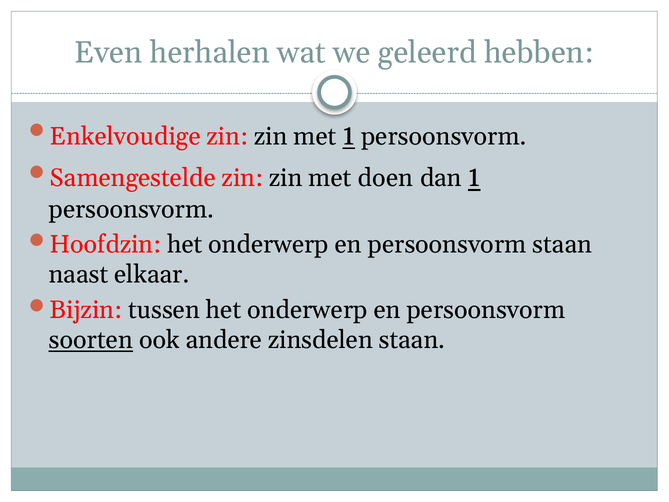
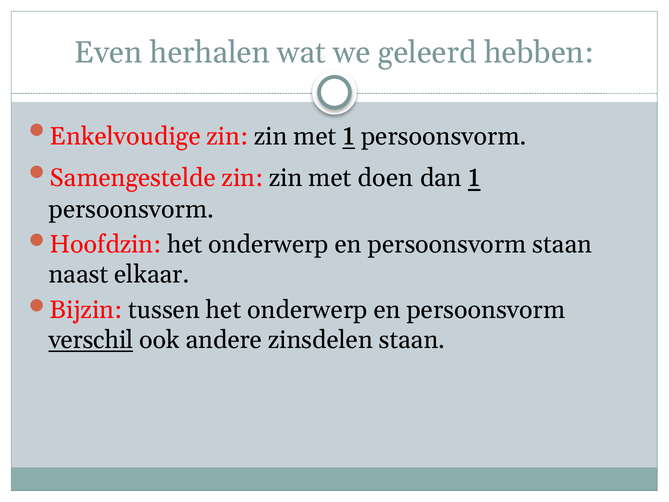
soorten: soorten -> verschil (91, 340)
